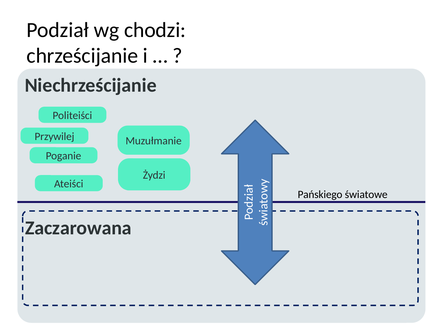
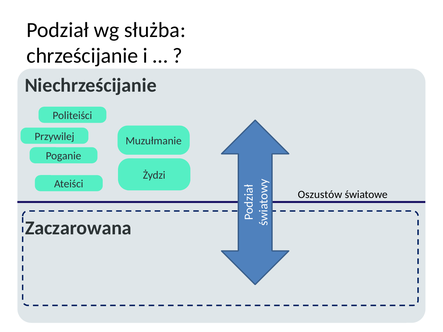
chodzi: chodzi -> służba (155, 30)
Pańskiego: Pańskiego -> Oszustów (320, 195)
